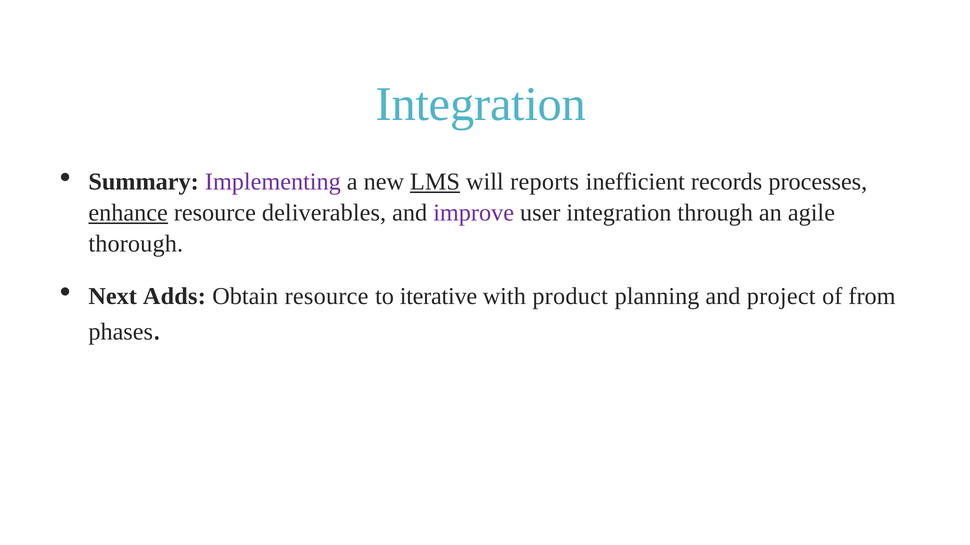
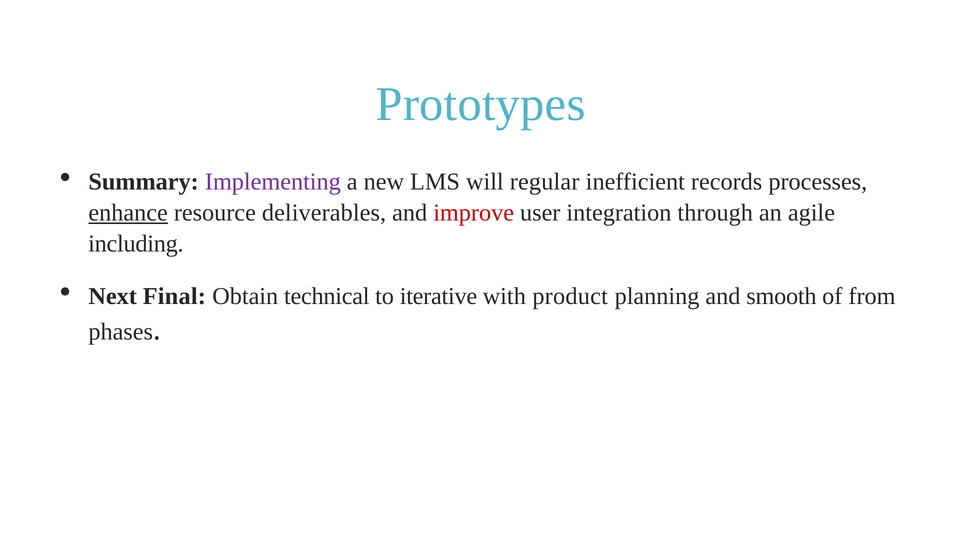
Integration: Integration -> Prototypes (481, 105)
LMS underline: present -> none (435, 182)
reports: reports -> regular (545, 182)
improve colour: purple -> red (474, 213)
thorough: thorough -> including (136, 244)
Adds: Adds -> Final (174, 297)
Obtain resource: resource -> technical (327, 297)
project: project -> smooth (781, 297)
